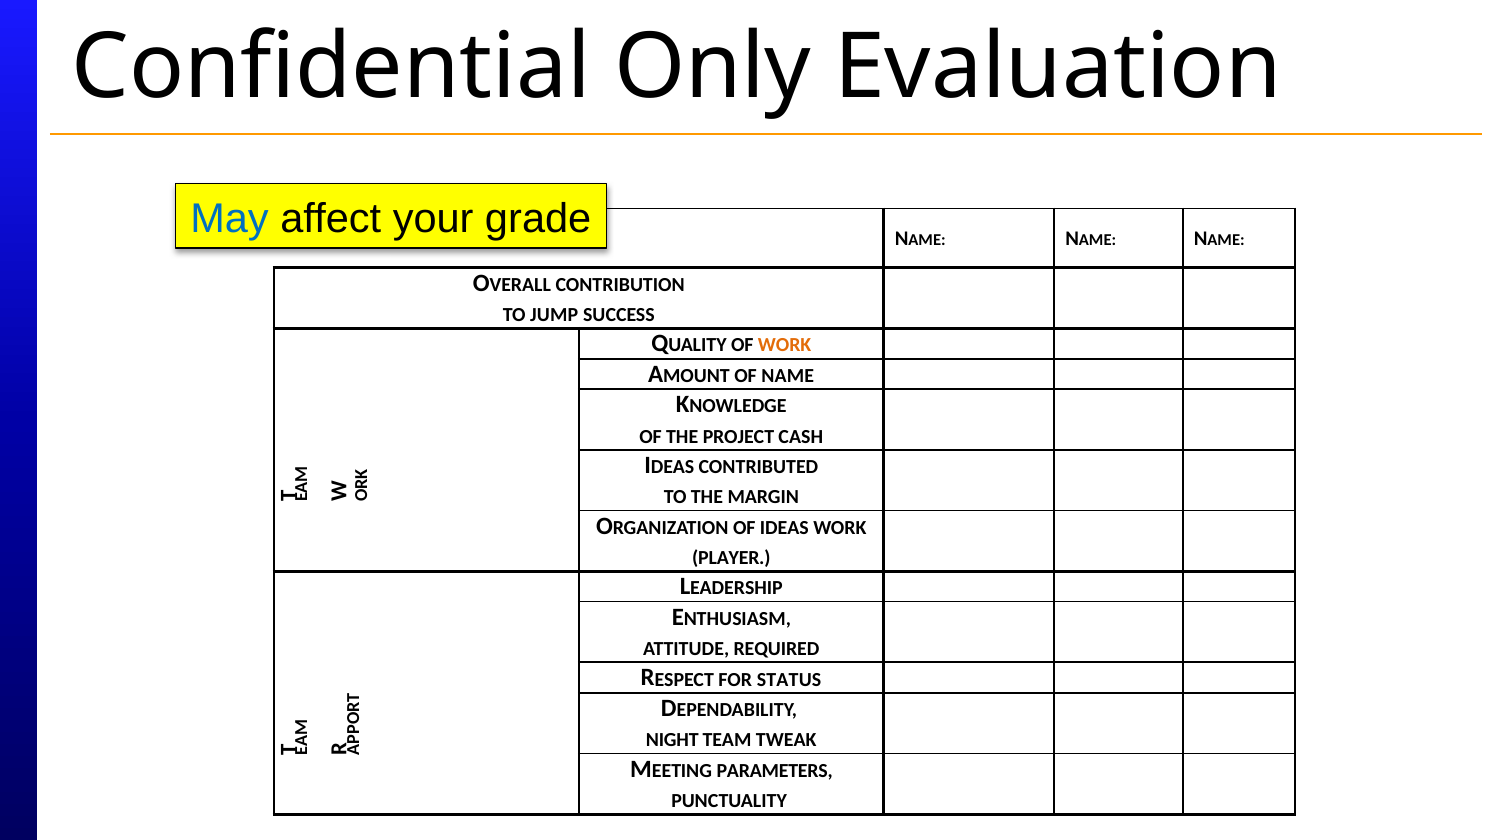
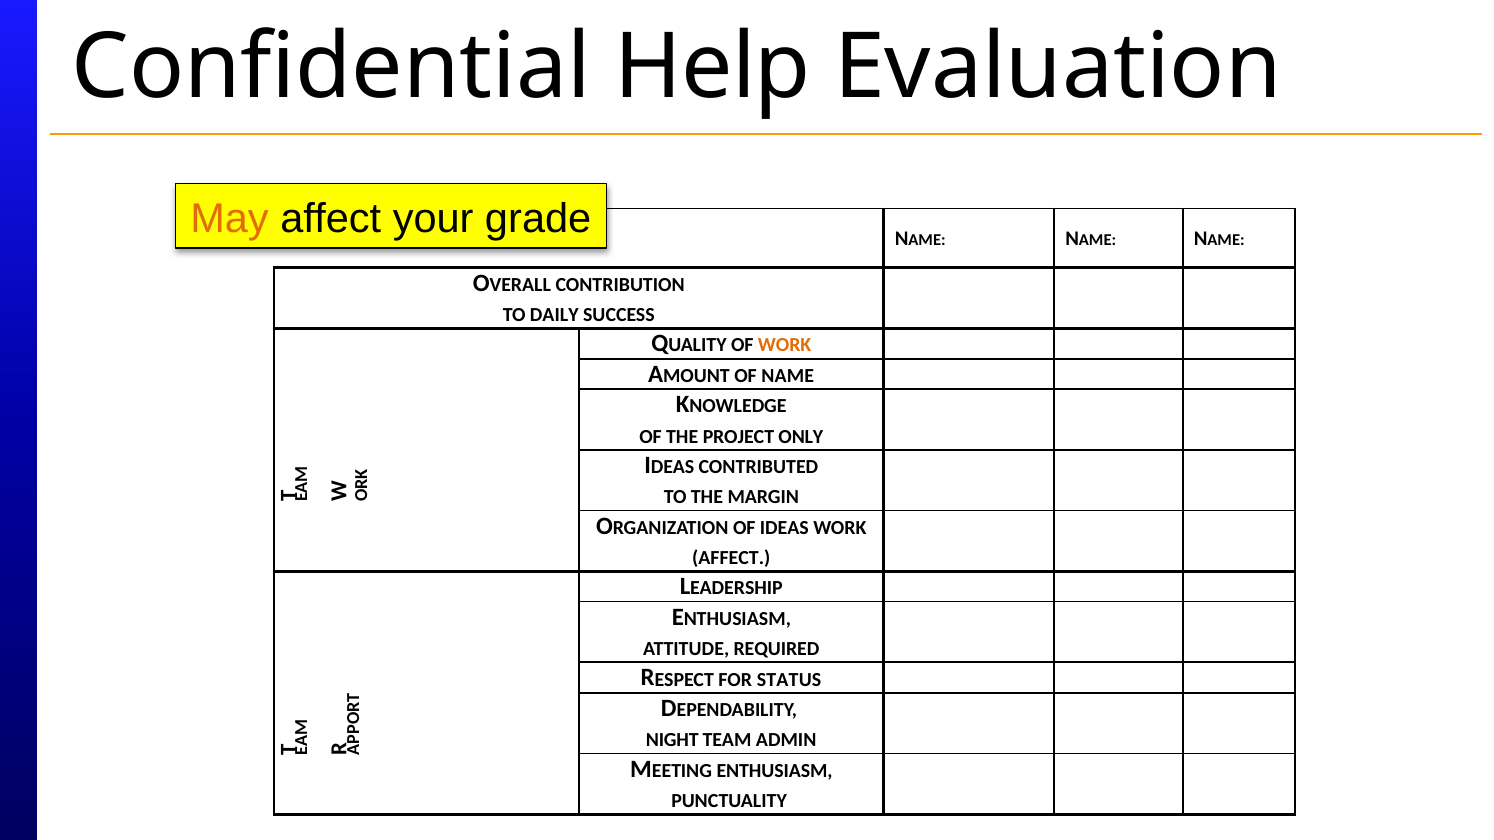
Only: Only -> Help (713, 68)
May colour: blue -> orange (230, 219)
JUMP: JUMP -> DAILY (554, 315)
CASH: CASH -> ONLY (801, 437)
PLAYER: PLAYER -> AFFECT (731, 558)
TWEAK: TWEAK -> ADMIN (786, 740)
MEETING PARAMETERS: PARAMETERS -> ENTHUSIASM (775, 771)
